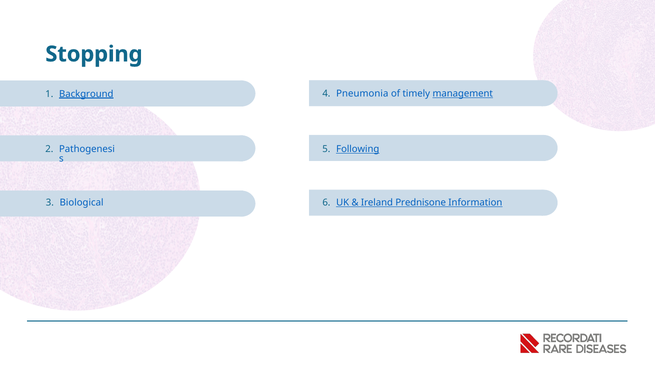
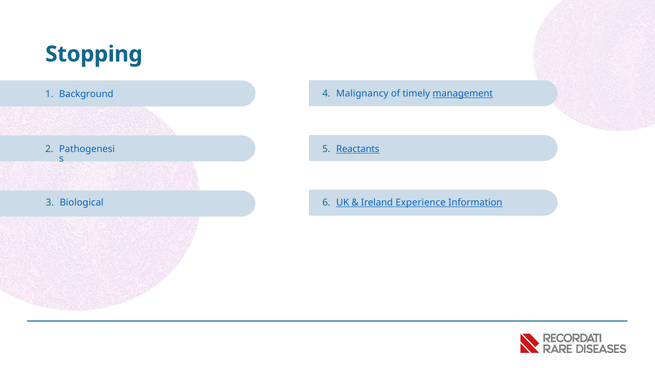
Pneumonia: Pneumonia -> Malignancy (362, 94)
Background underline: present -> none (86, 94)
Following: Following -> Reactants (358, 149)
Prednisone: Prednisone -> Experience (421, 203)
